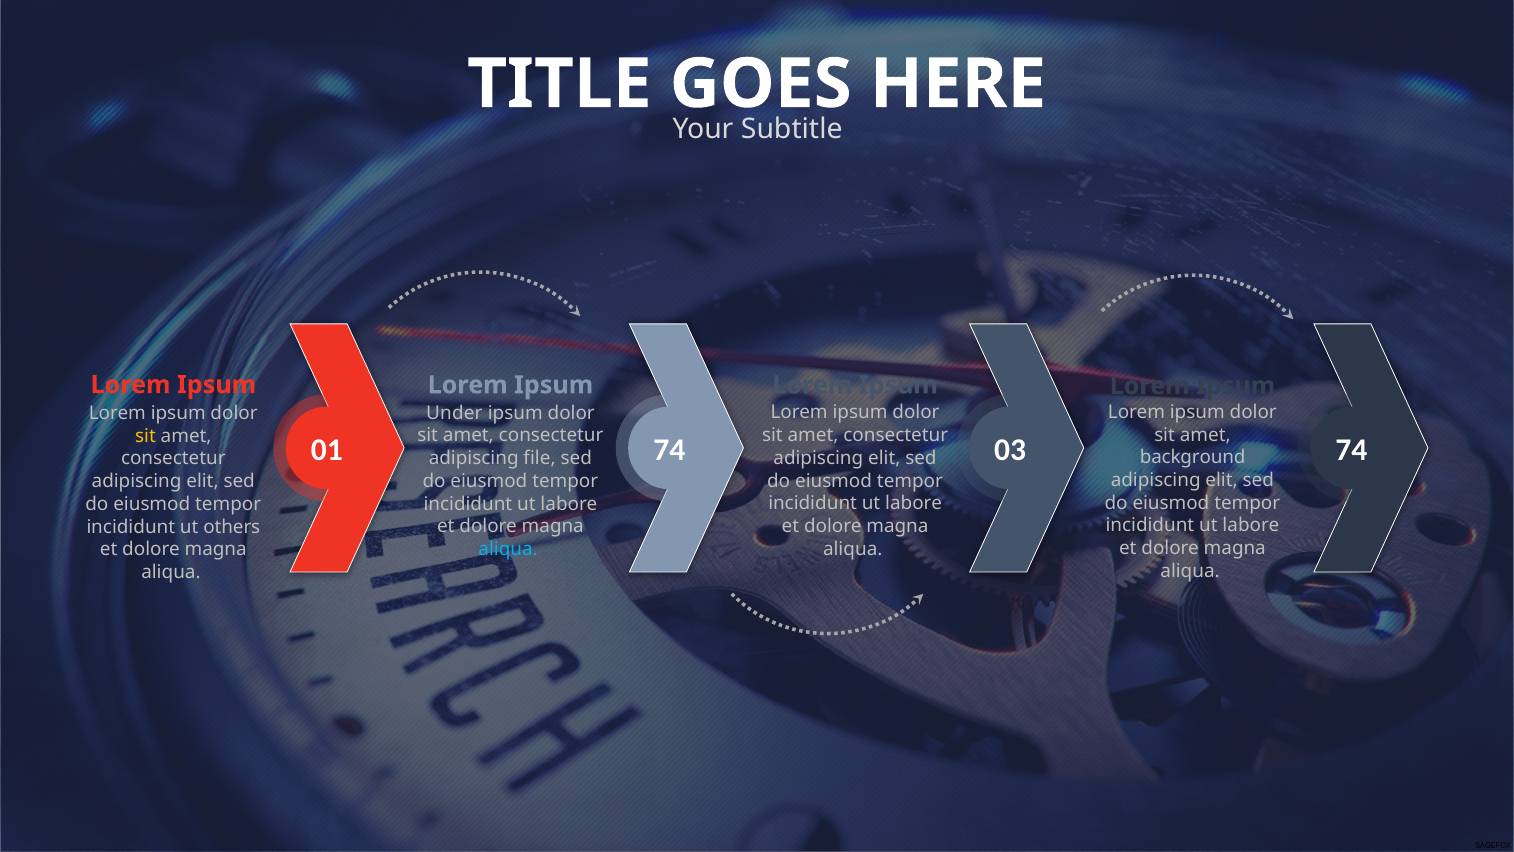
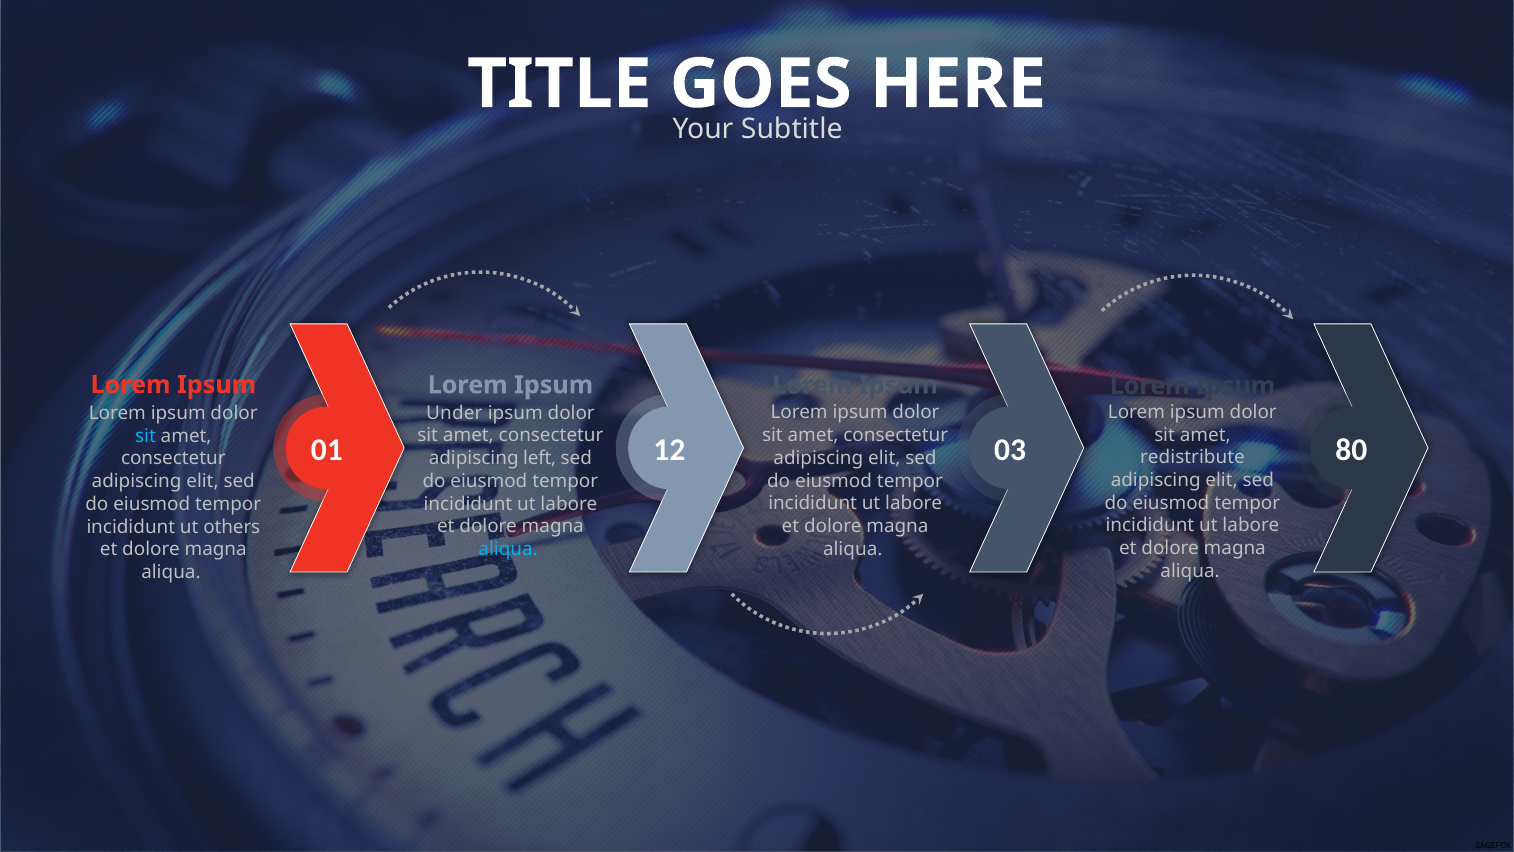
sit colour: yellow -> light blue (146, 436)
01 74: 74 -> 12 (669, 450)
03 74: 74 -> 80 (1351, 450)
background: background -> redistribute (1193, 457)
file: file -> left (540, 458)
